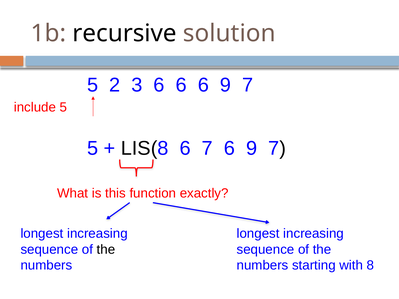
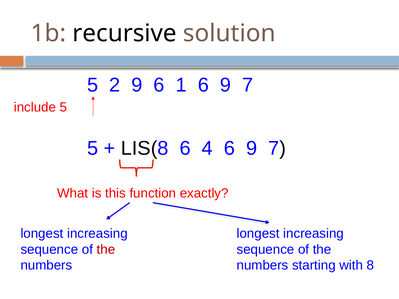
2 3: 3 -> 9 (137, 85)
6: 6 -> 1 (181, 85)
6 7: 7 -> 4 (207, 148)
the colour: black -> red (106, 250)
